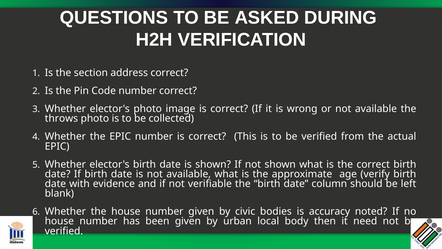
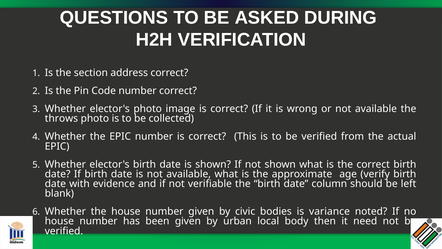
accuracy: accuracy -> variance (329, 211)
